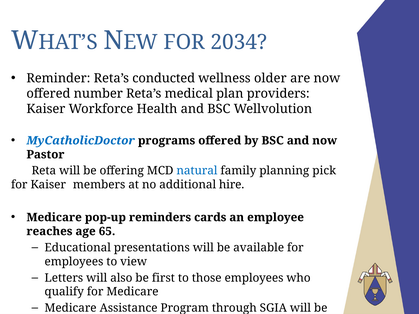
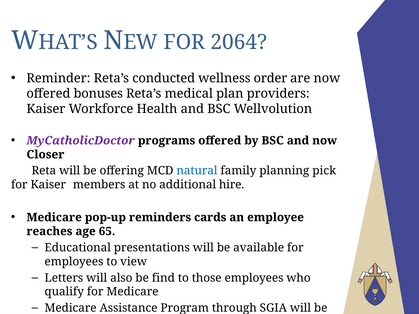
2034: 2034 -> 2064 (239, 42)
older: older -> order (270, 78)
number: number -> bonuses (98, 94)
MyCatholicDoctor colour: blue -> purple (81, 141)
Pastor: Pastor -> Closer (45, 155)
first: first -> find (163, 278)
